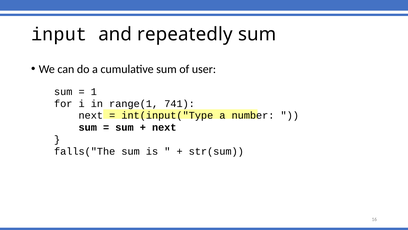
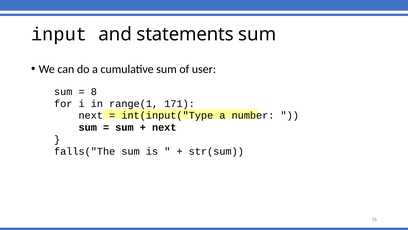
repeatedly: repeatedly -> statements (185, 34)
1: 1 -> 8 (94, 92)
741: 741 -> 171 (180, 103)
